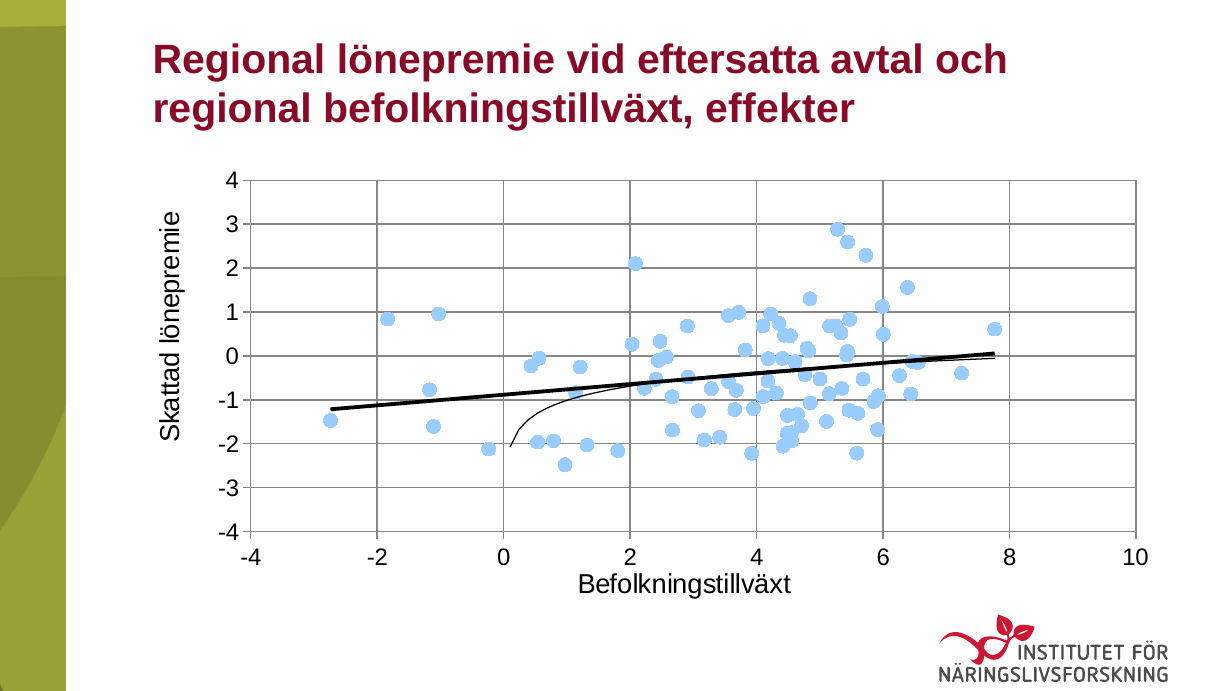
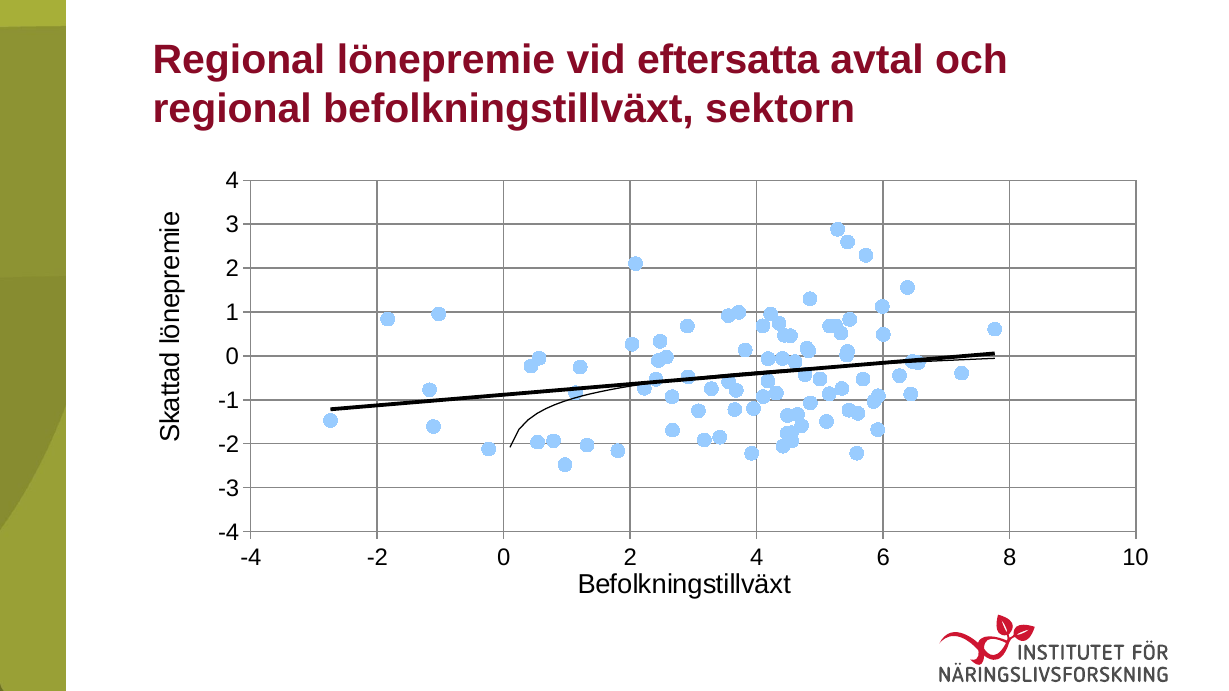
effekter: effekter -> sektorn (780, 109)
